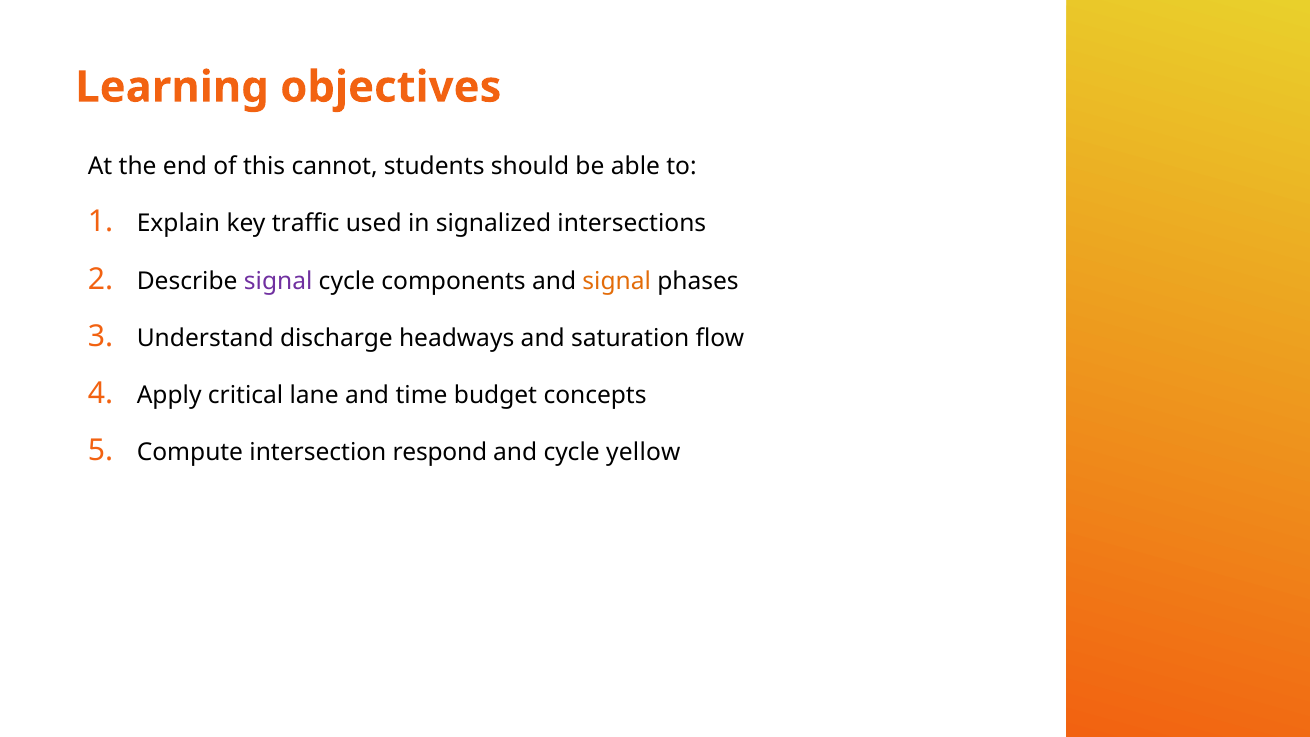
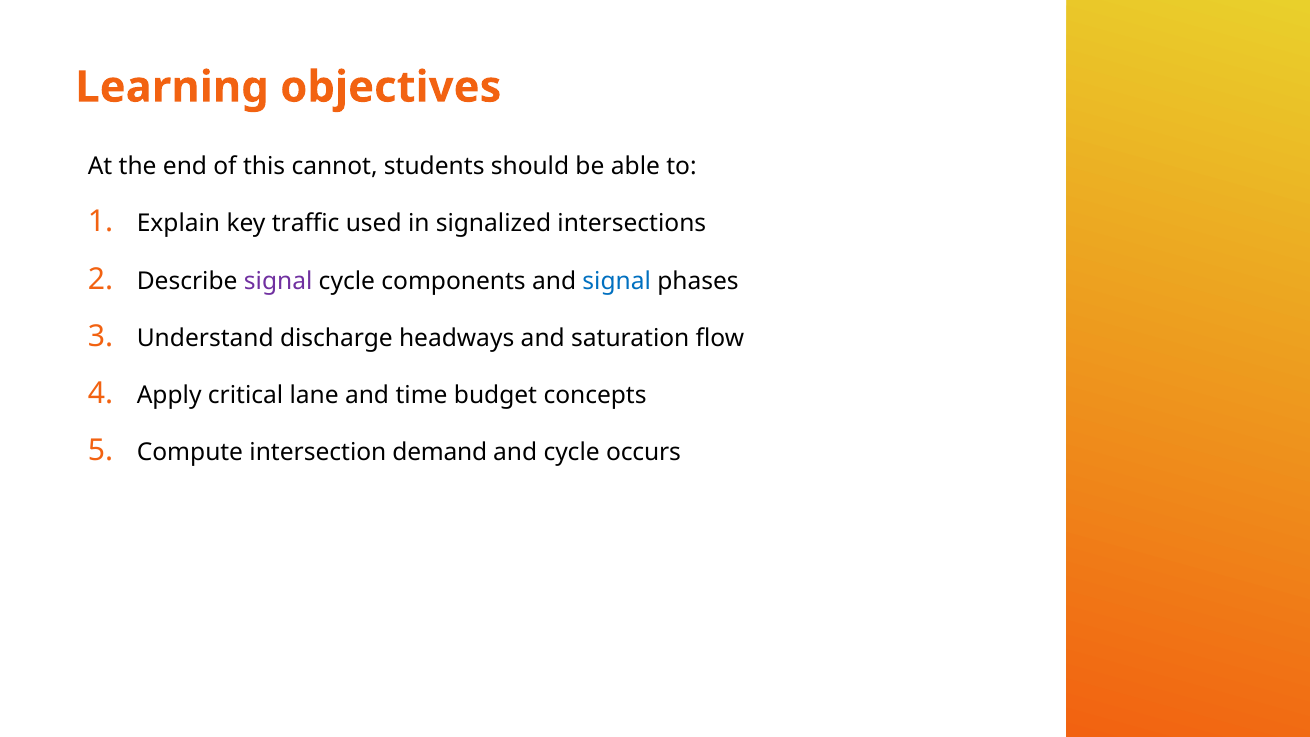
signal colour: orange -> blue (617, 281)
respond: respond -> demand (440, 453)
yellow: yellow -> occurs (643, 453)
